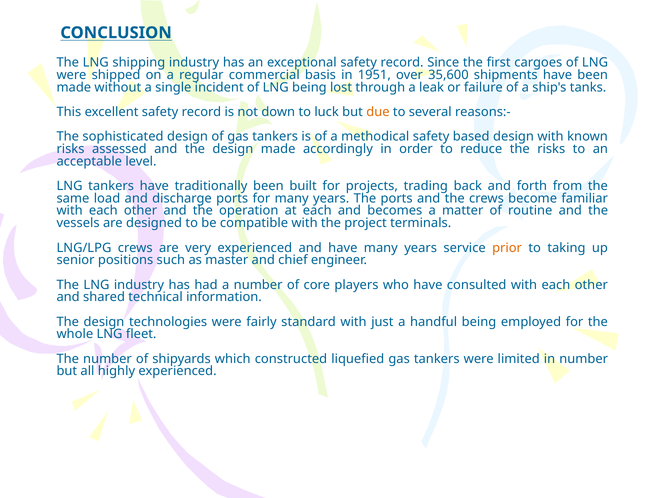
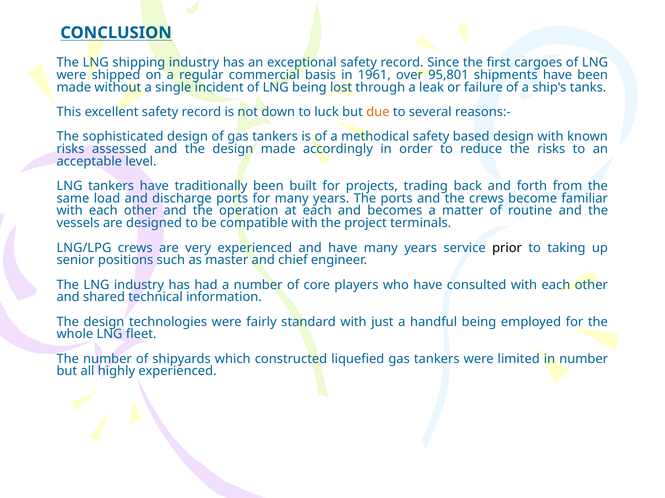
1951: 1951 -> 1961 (374, 75)
35,600: 35,600 -> 95,801 (448, 75)
prior colour: orange -> black (507, 248)
